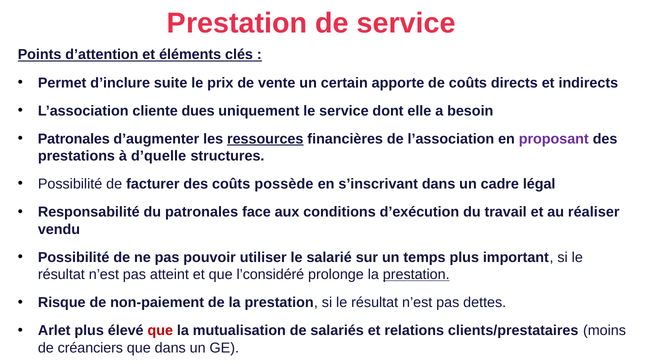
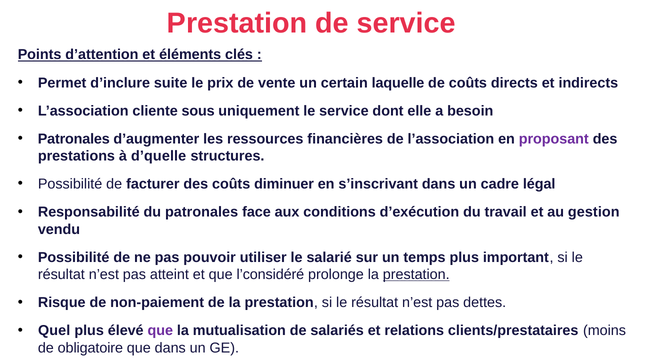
apporte: apporte -> laquelle (398, 83)
dues: dues -> sous (198, 111)
ressources underline: present -> none (265, 139)
possède: possède -> diminuer (284, 184)
réaliser: réaliser -> gestion (594, 212)
Arlet: Arlet -> Quel (54, 330)
que colour: red -> purple (160, 330)
créanciers: créanciers -> obligatoire (90, 347)
